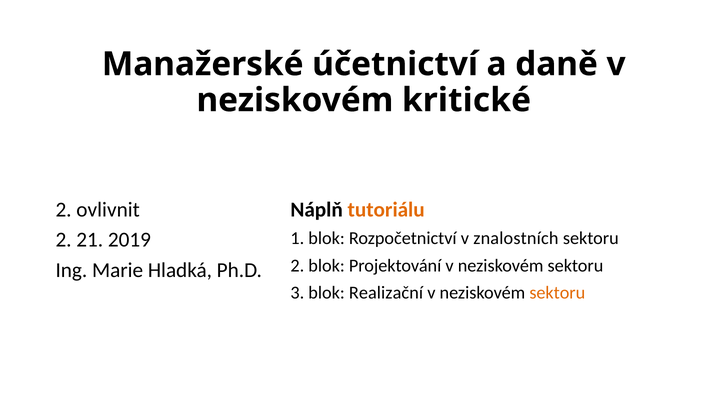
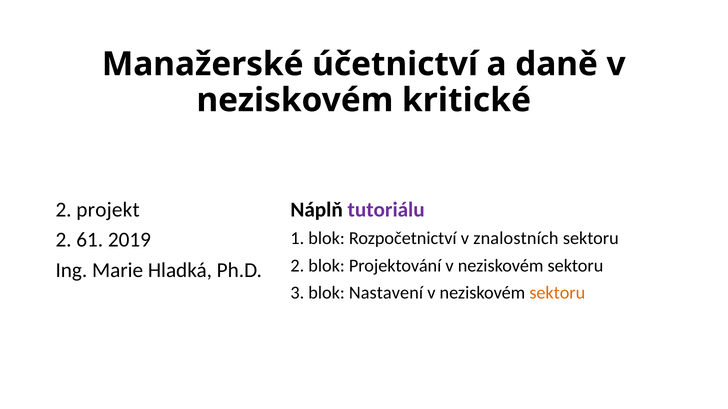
ovlivnit: ovlivnit -> projekt (108, 210)
tutoriálu colour: orange -> purple (386, 210)
21: 21 -> 61 (90, 240)
Realizační: Realizační -> Nastavení (386, 293)
